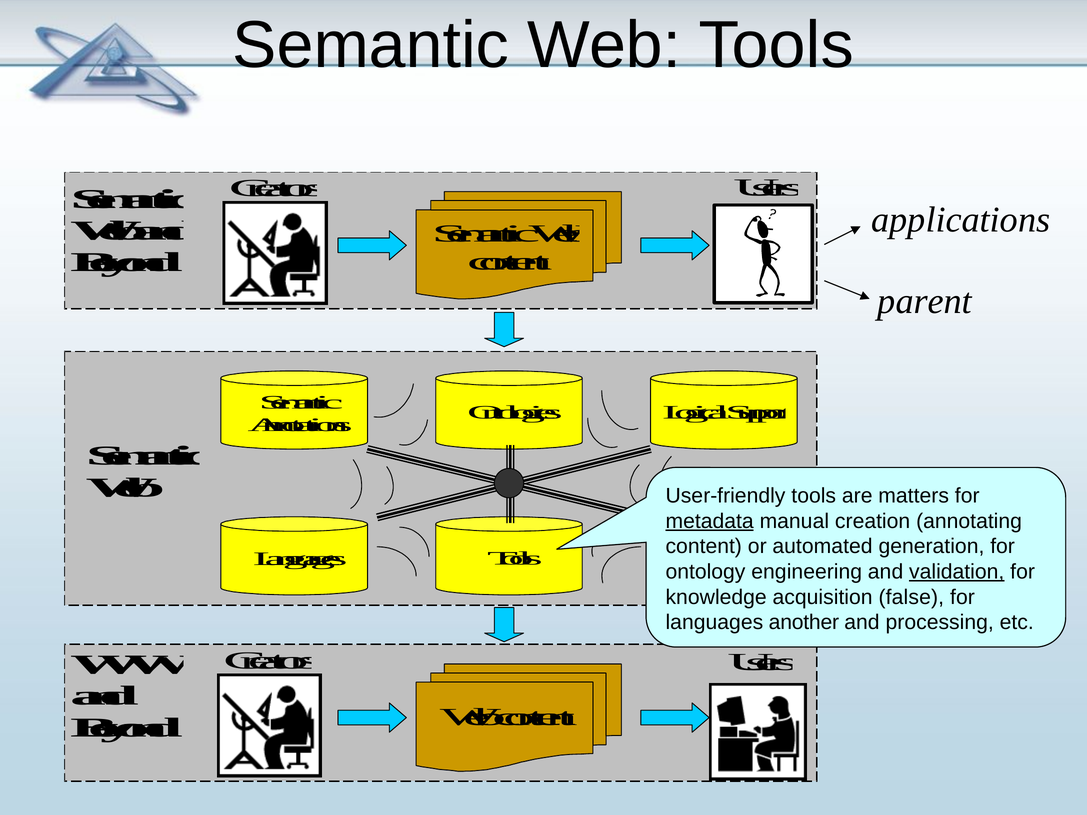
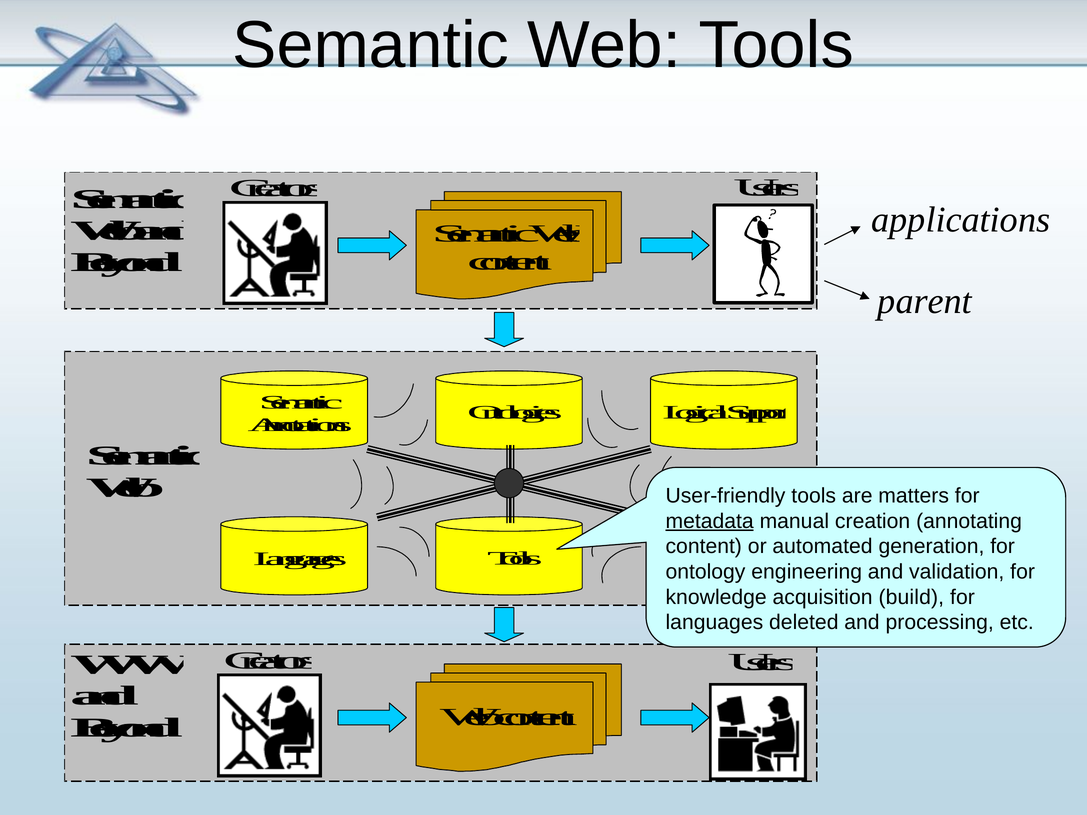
validation underline: present -> none (957, 572)
false: false -> build (911, 597)
another: another -> deleted (804, 623)
